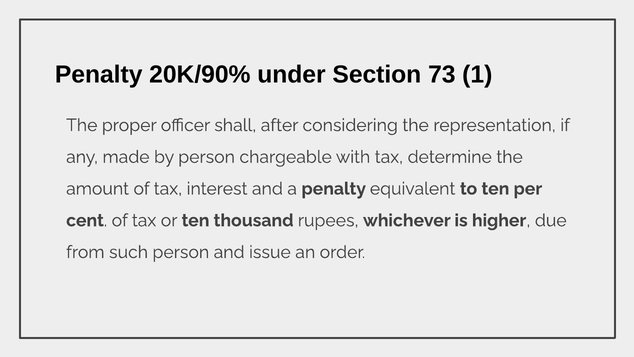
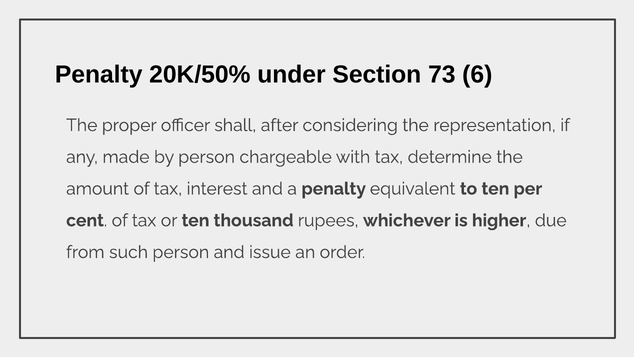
20K/90%: 20K/90% -> 20K/50% (200, 75)
1: 1 -> 6 (477, 75)
